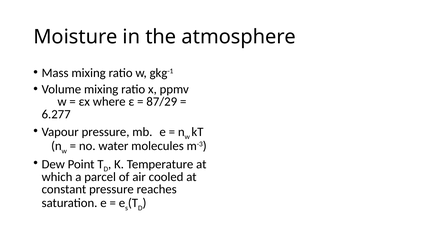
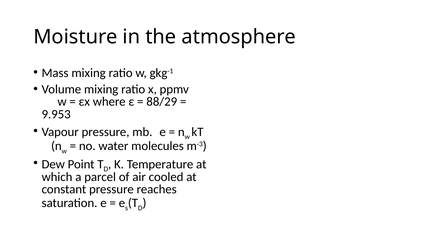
87/29: 87/29 -> 88/29 (162, 102)
6.277: 6.277 -> 9.953 (56, 114)
